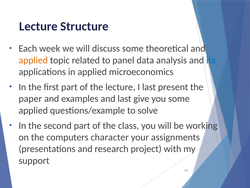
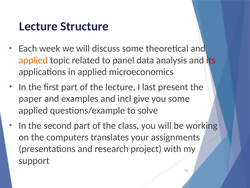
its colour: blue -> red (211, 60)
and last: last -> incl (124, 98)
character: character -> translates (110, 137)
